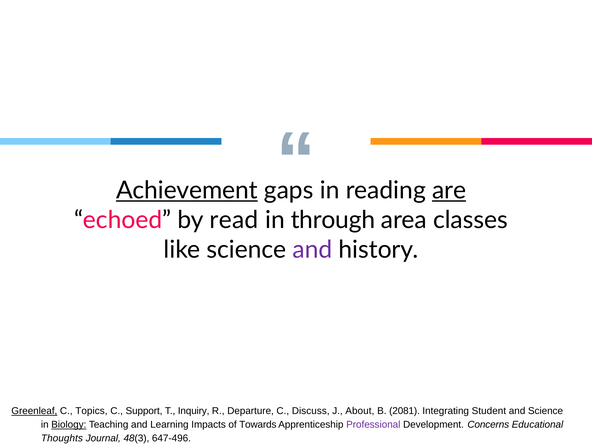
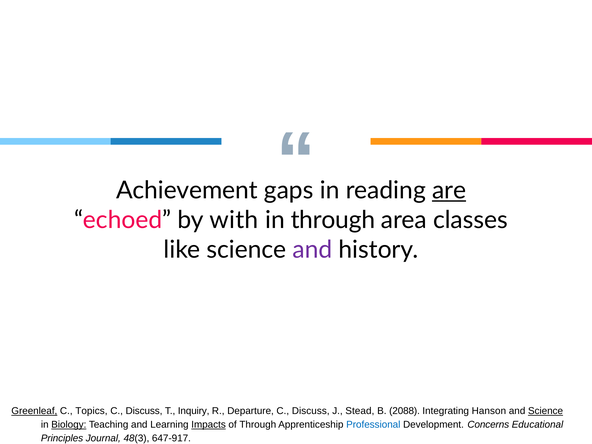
Achievement underline: present -> none (187, 190)
read: read -> with (234, 220)
Support: Support -> Discuss (144, 411)
About: About -> Stead (360, 411)
2081: 2081 -> 2088 (405, 411)
Student: Student -> Hanson (489, 411)
Science underline: none -> present (546, 411)
Impacts underline: none -> present (209, 425)
of Towards: Towards -> Through (258, 425)
Professional colour: purple -> blue (373, 425)
Thoughts: Thoughts -> Principles (62, 438)
647-496: 647-496 -> 647-917 (171, 438)
